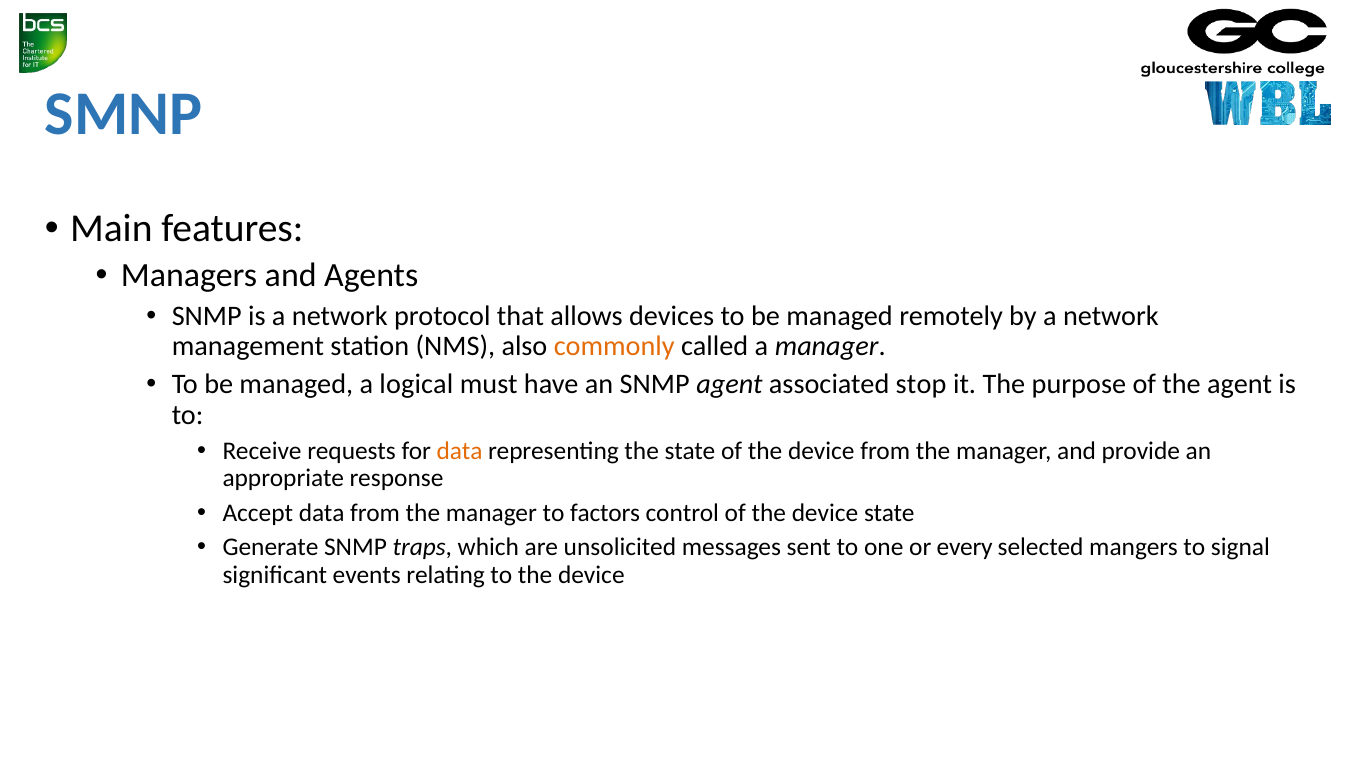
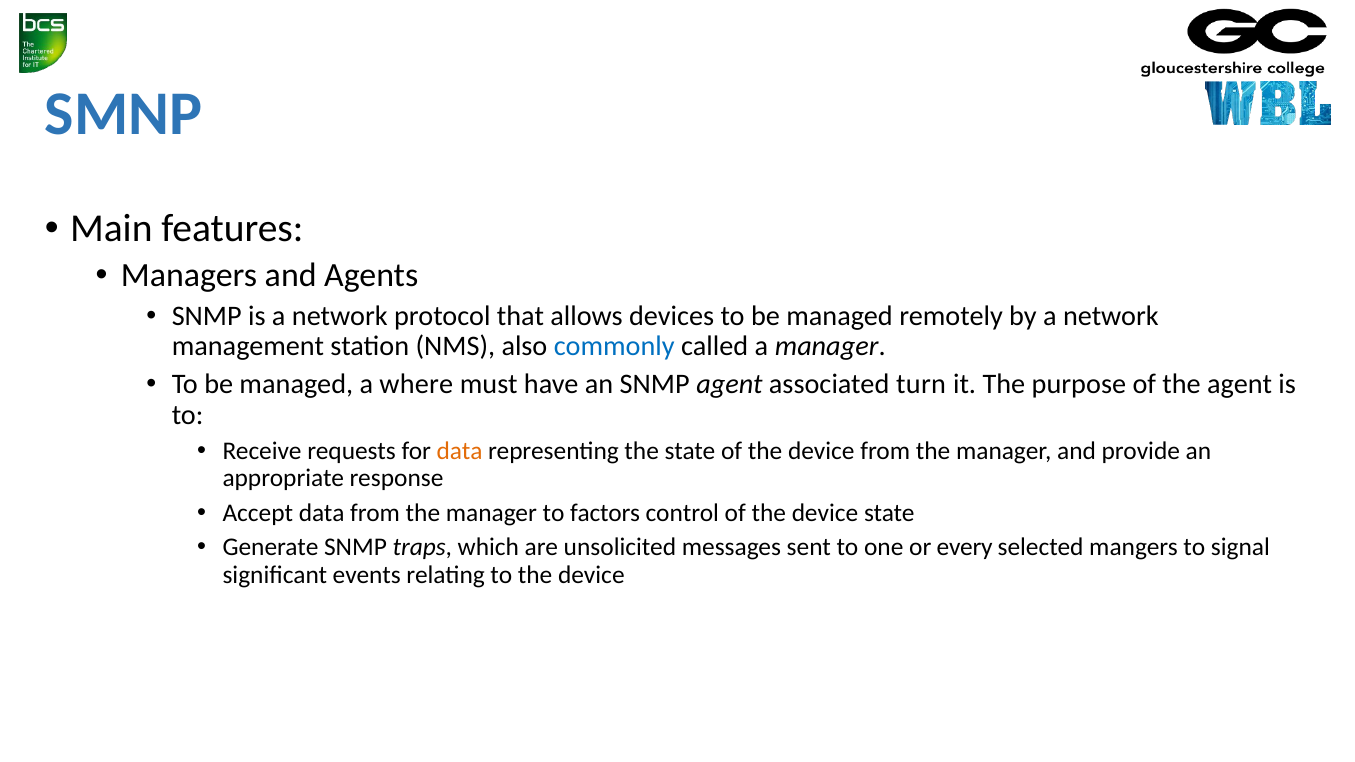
commonly colour: orange -> blue (614, 347)
logical: logical -> where (416, 384)
stop: stop -> turn (921, 384)
